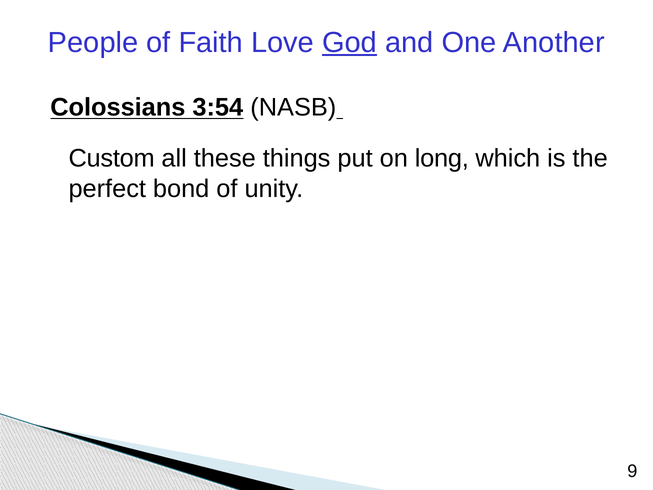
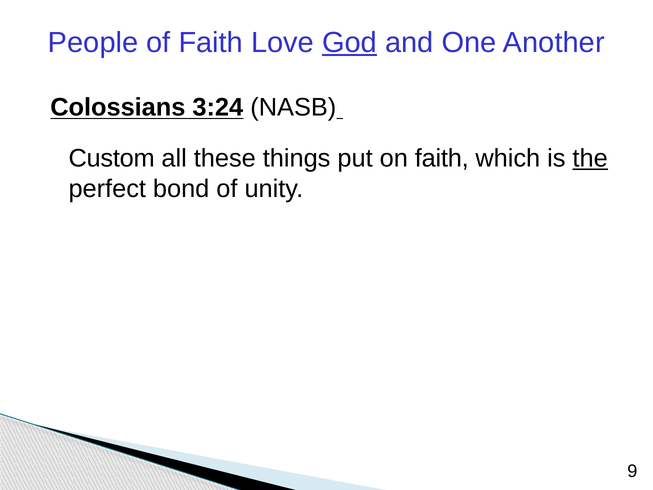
3:54: 3:54 -> 3:24 (218, 107)
on long: long -> faith (442, 158)
the underline: none -> present (590, 158)
